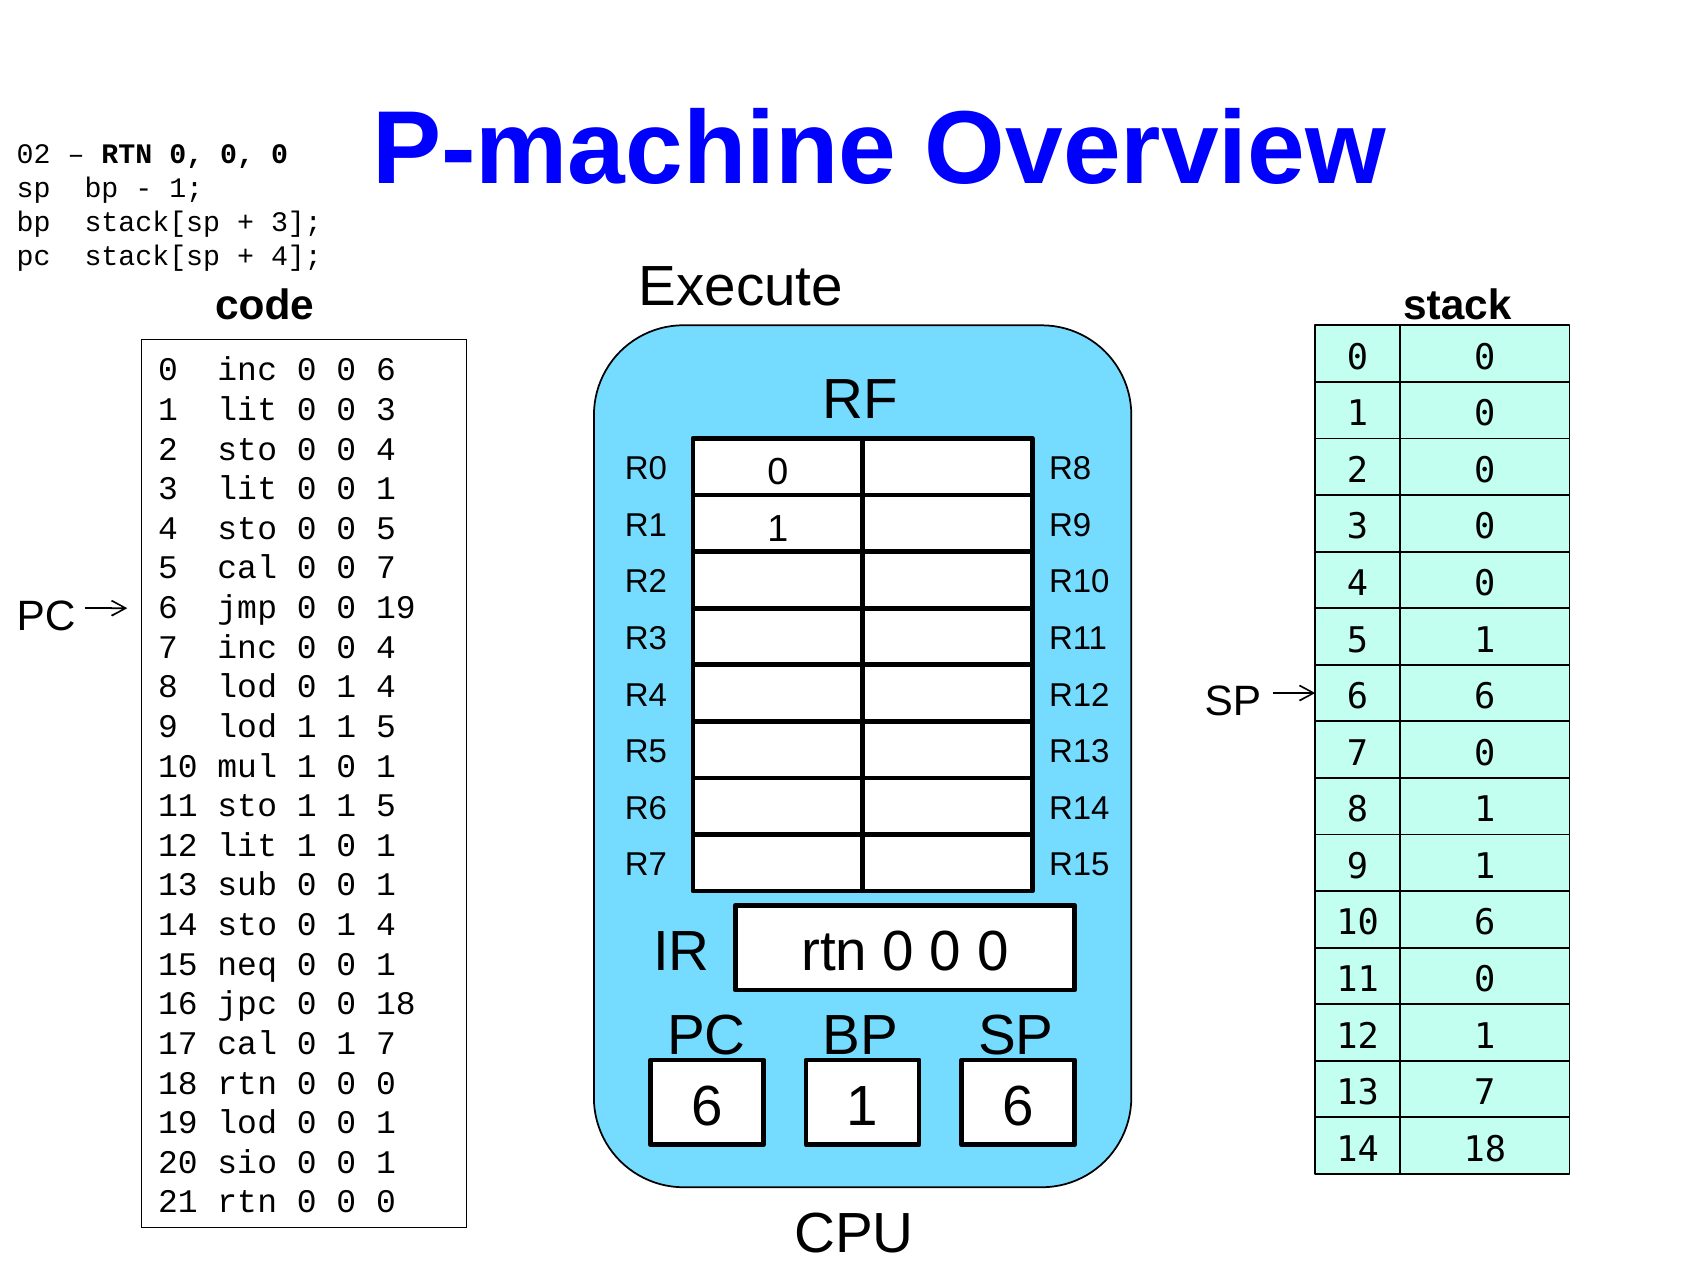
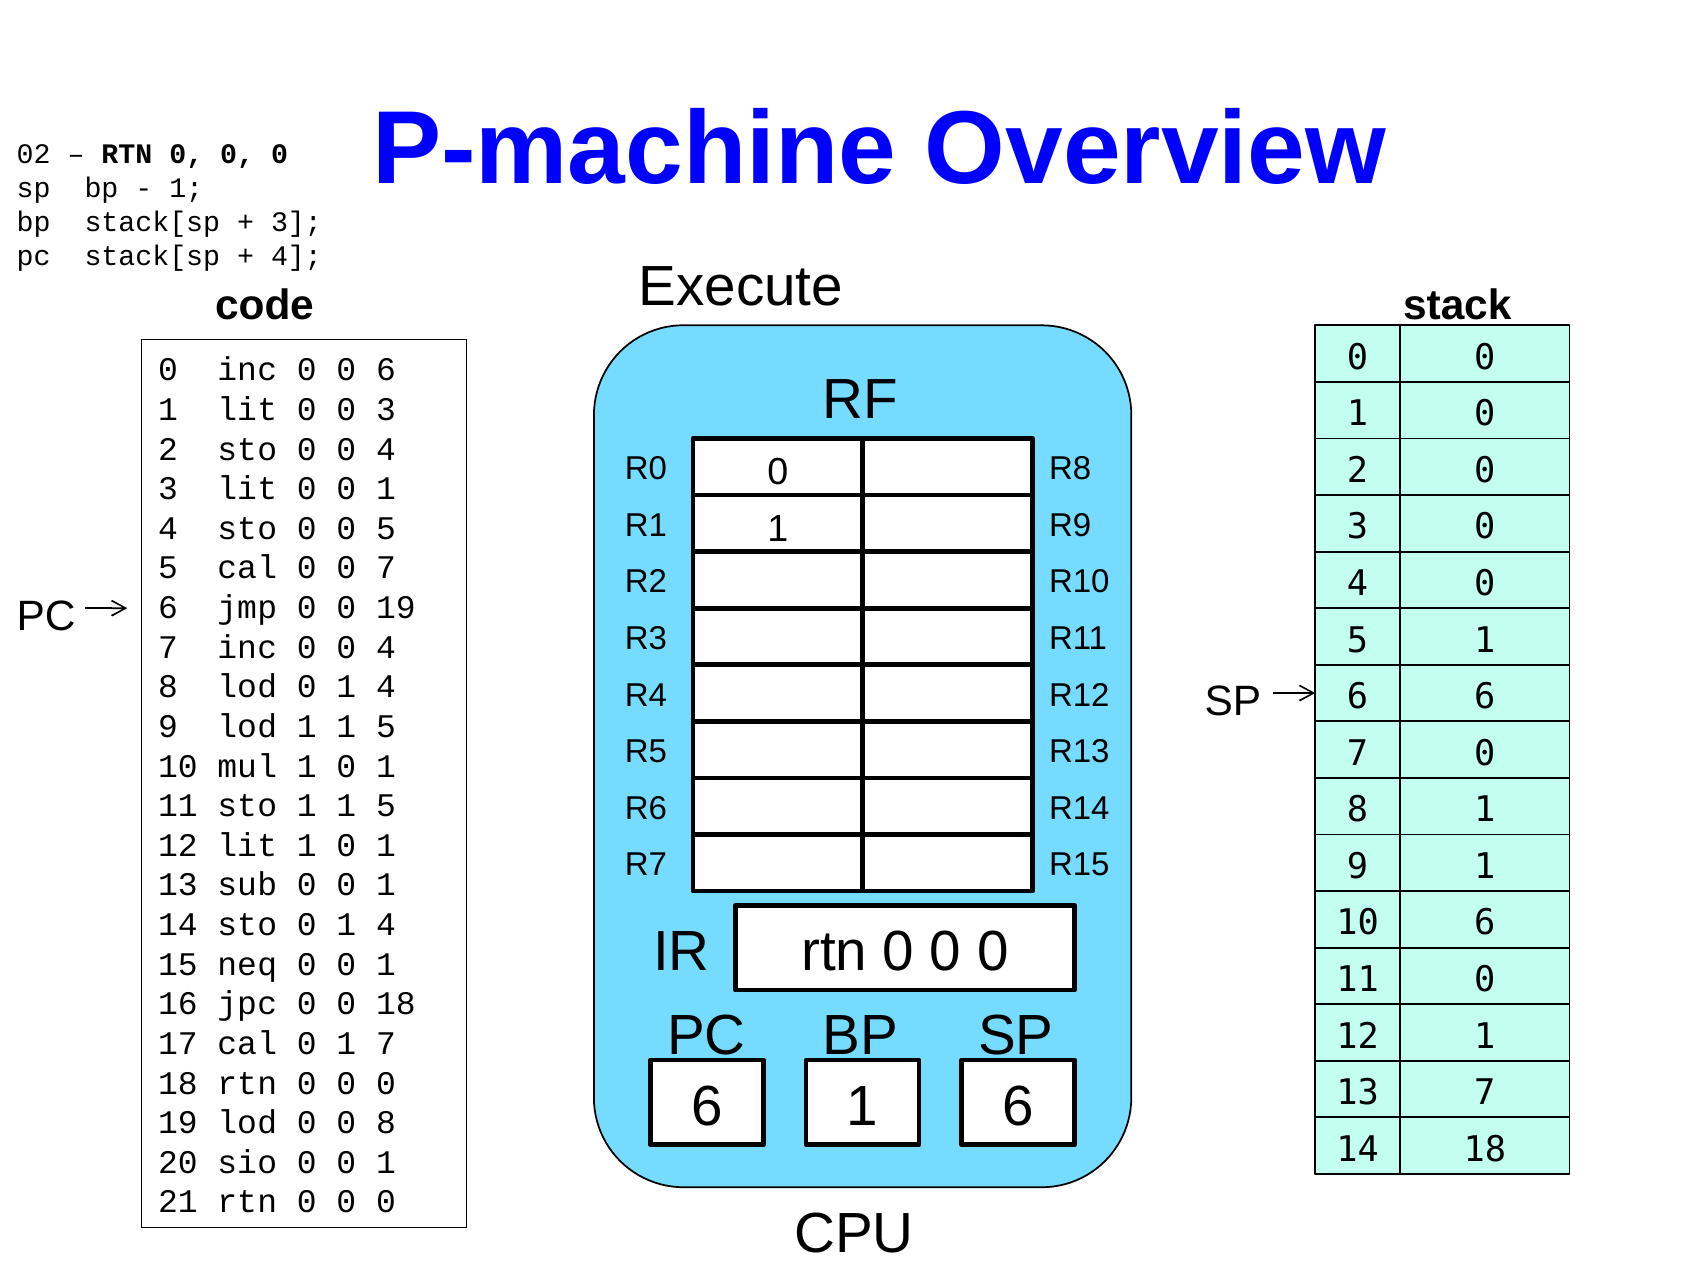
lod 0 0 1: 1 -> 8 (386, 1123)
